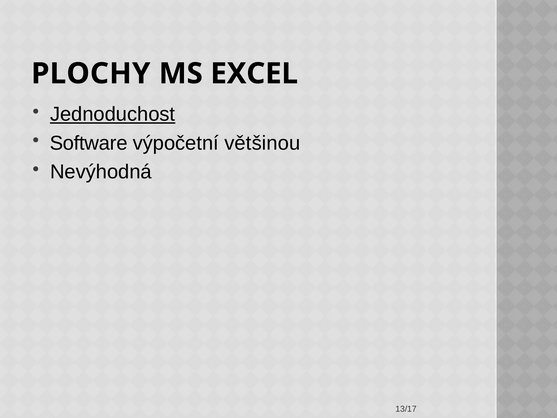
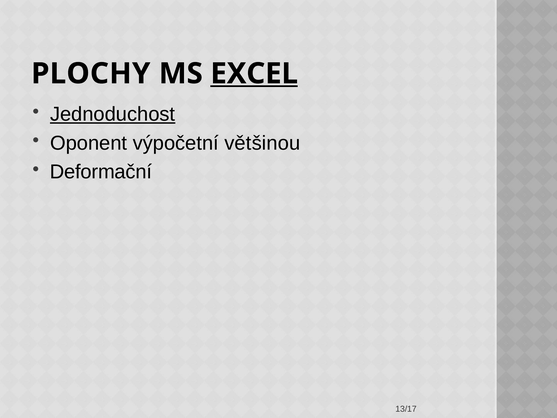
EXCEL underline: none -> present (254, 74)
Software: Software -> Oponent (89, 143)
Nevýhodná: Nevýhodná -> Deformační (101, 172)
